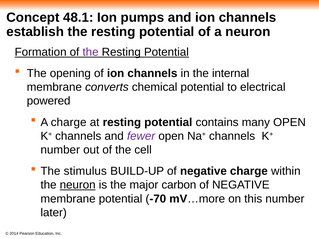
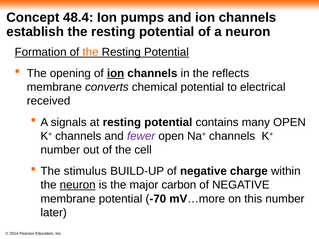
48.1: 48.1 -> 48.4 (78, 18)
the colour: purple -> orange (91, 52)
ion underline: none -> present (116, 73)
internal: internal -> reflects (231, 73)
powered: powered -> received (49, 101)
A charge: charge -> signals (69, 122)
